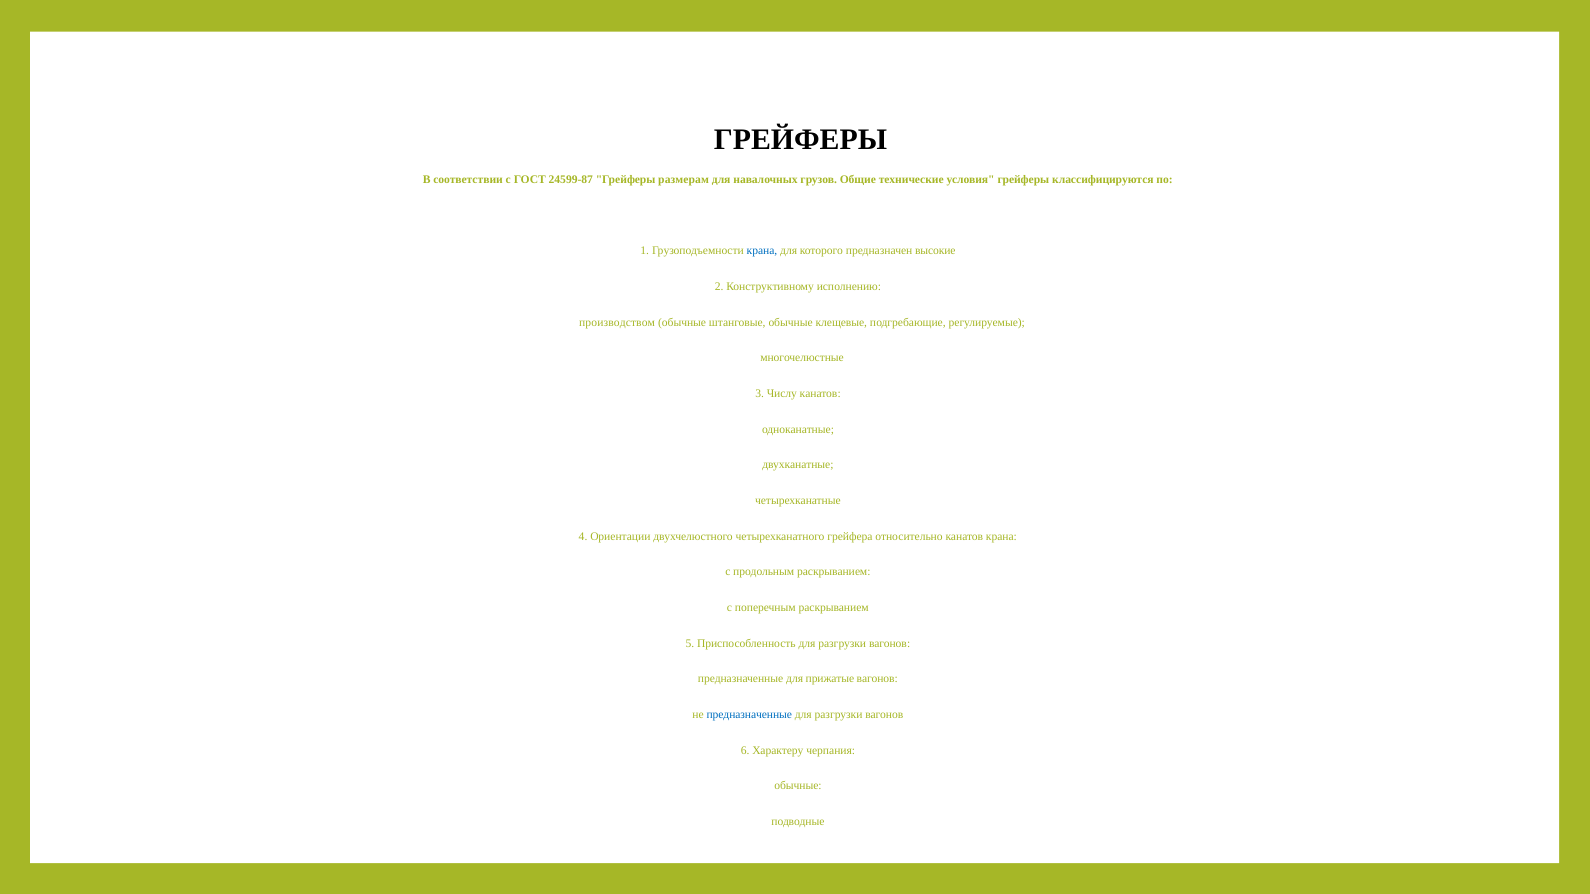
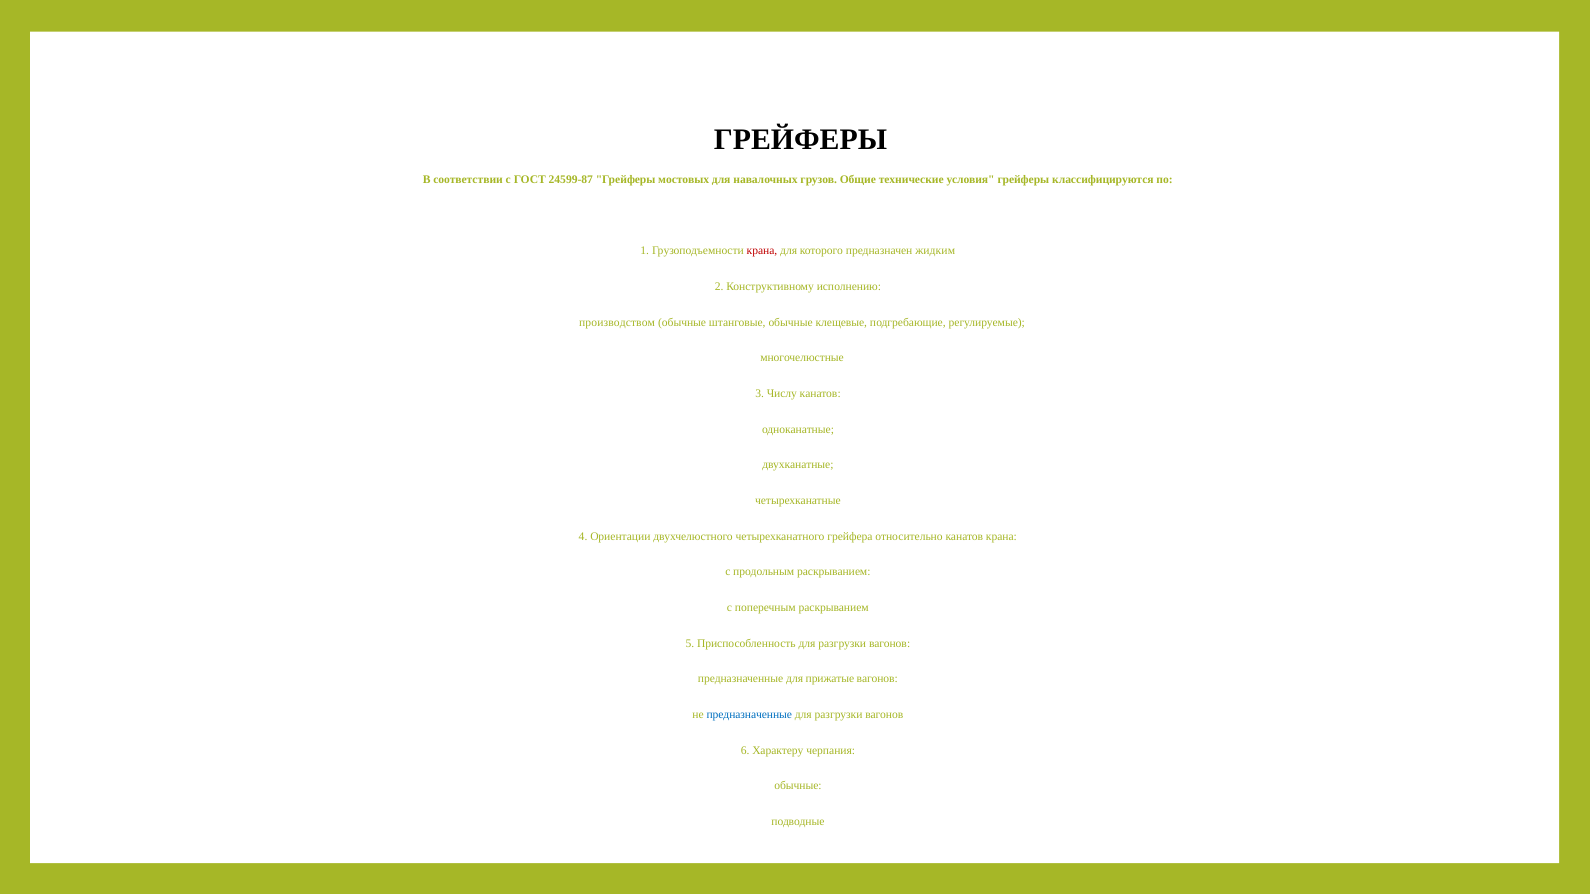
размерам: размерам -> мостовых (684, 180)
крана colour: blue -> red (762, 251)
высокие: высокие -> жидким (935, 251)
